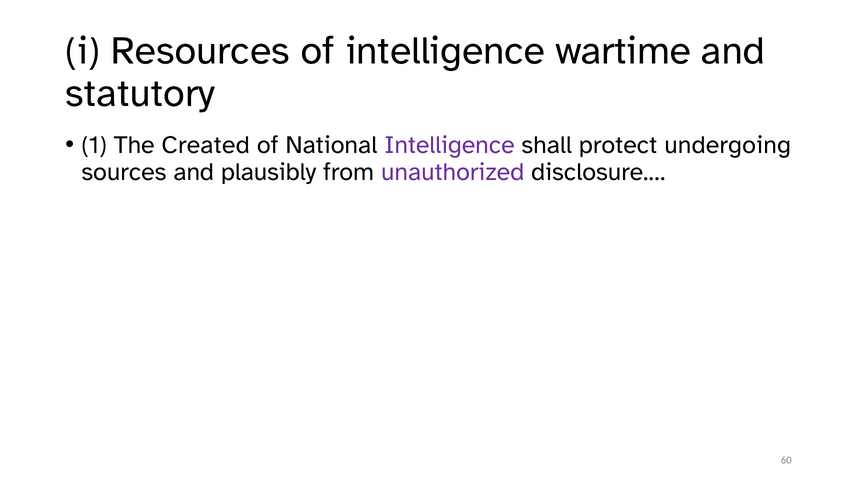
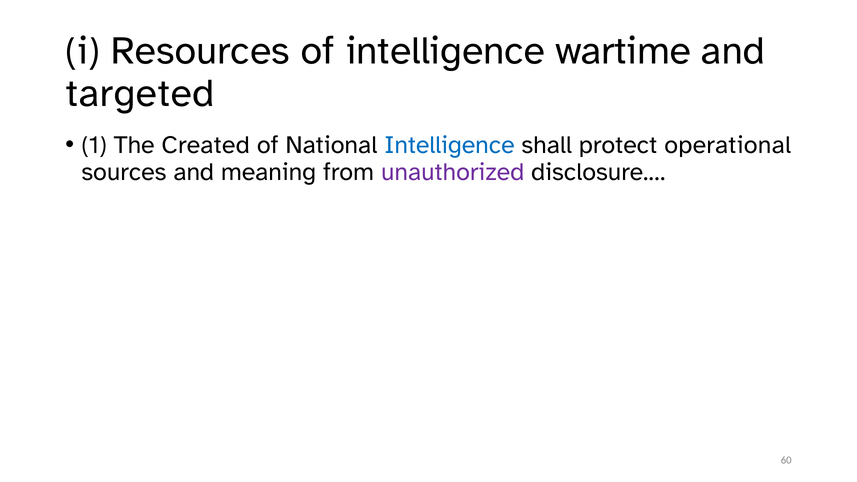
statutory: statutory -> targeted (140, 93)
Intelligence colour: purple -> blue (449, 145)
undergoing: undergoing -> operational (728, 145)
plausibly: plausibly -> meaning (269, 172)
